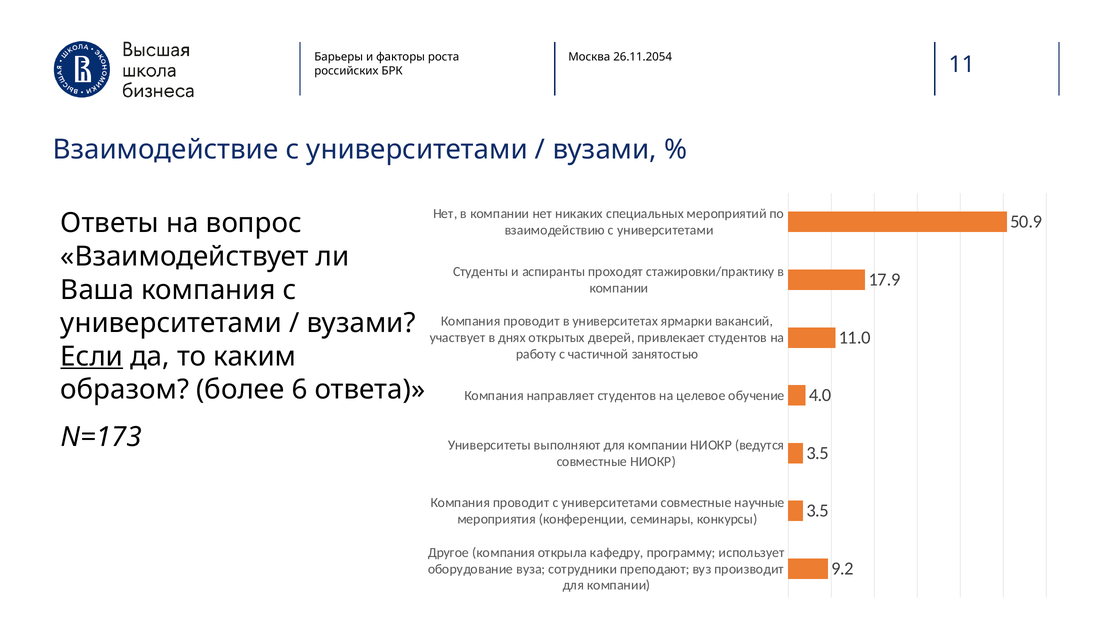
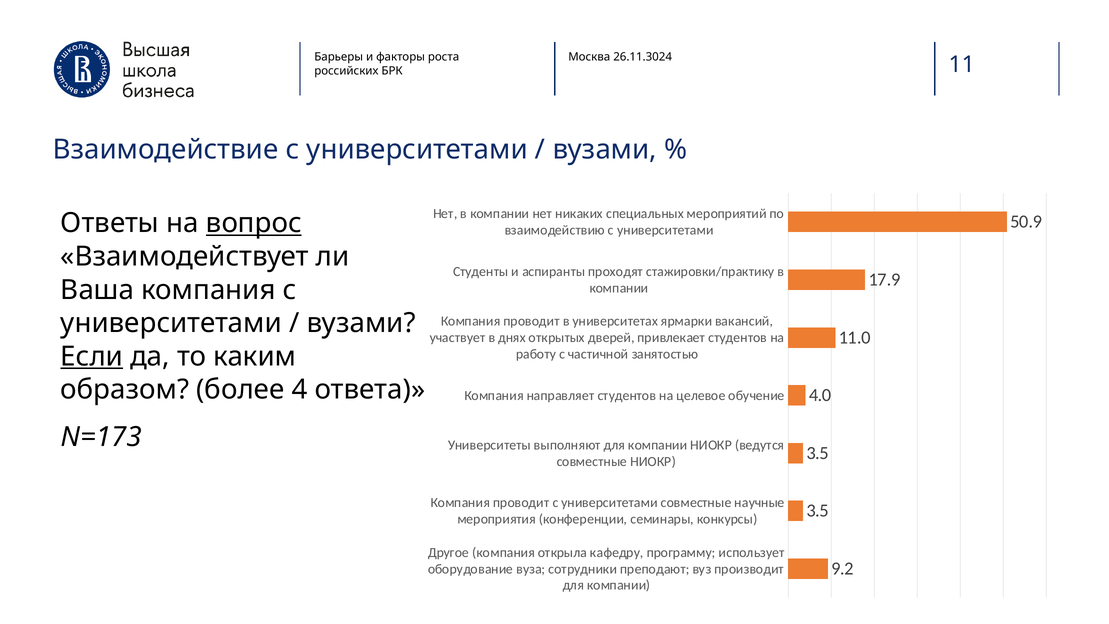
26.11.2054: 26.11.2054 -> 26.11.3024 (643, 57)
вопрос underline: none -> present (254, 223)
6: 6 -> 4 (299, 390)
